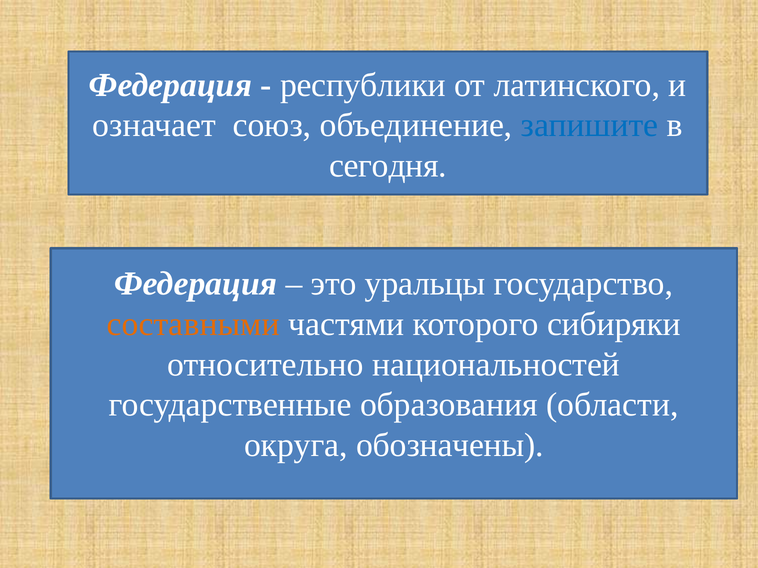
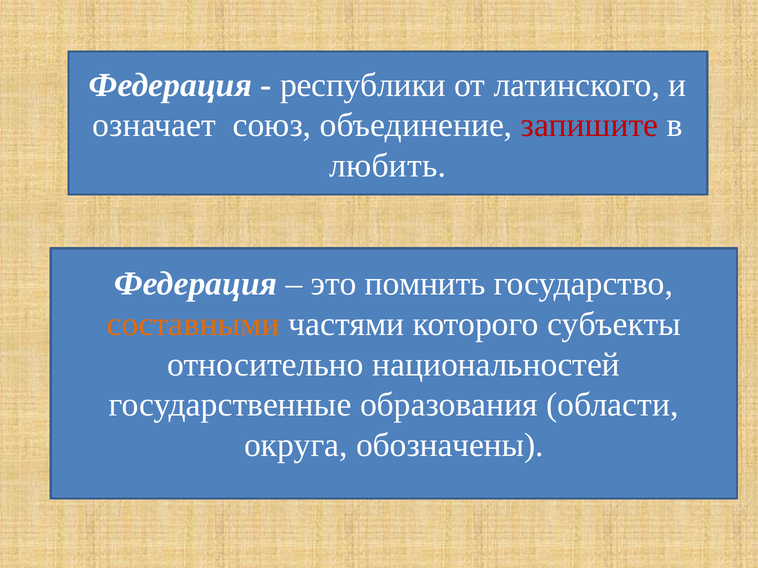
запишите colour: blue -> red (590, 125)
сегодня: сегодня -> любить (388, 166)
уральцы: уральцы -> помнить (425, 284)
сибиряки: сибиряки -> субъекты (614, 324)
